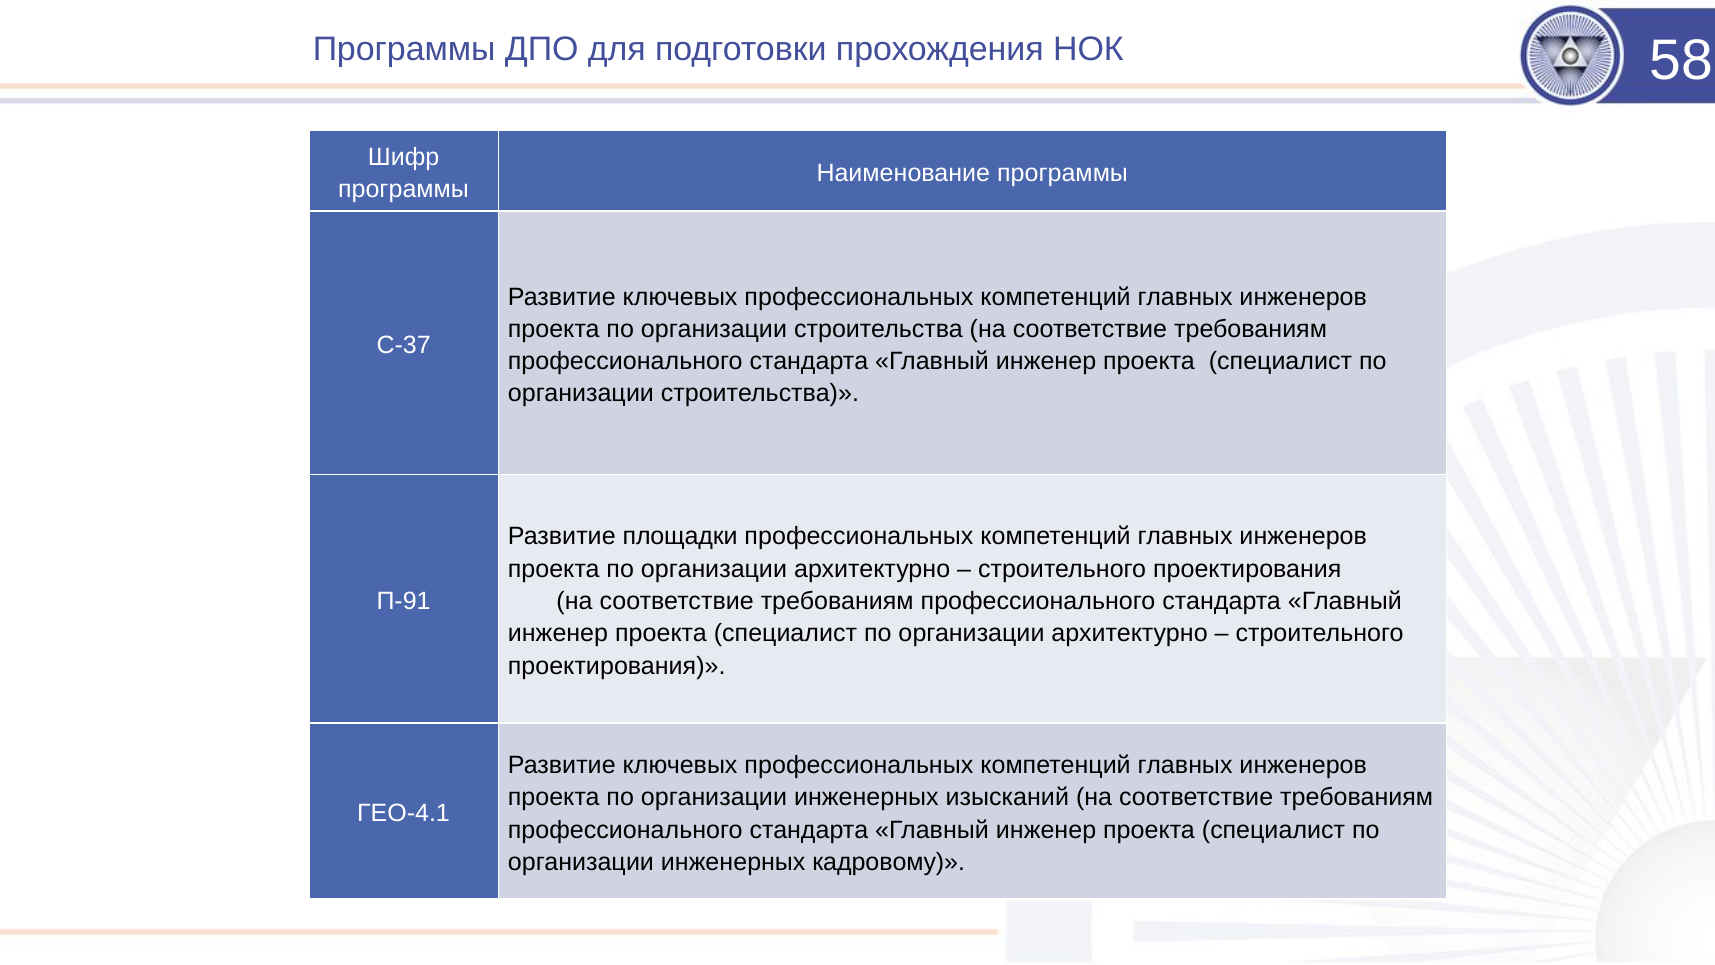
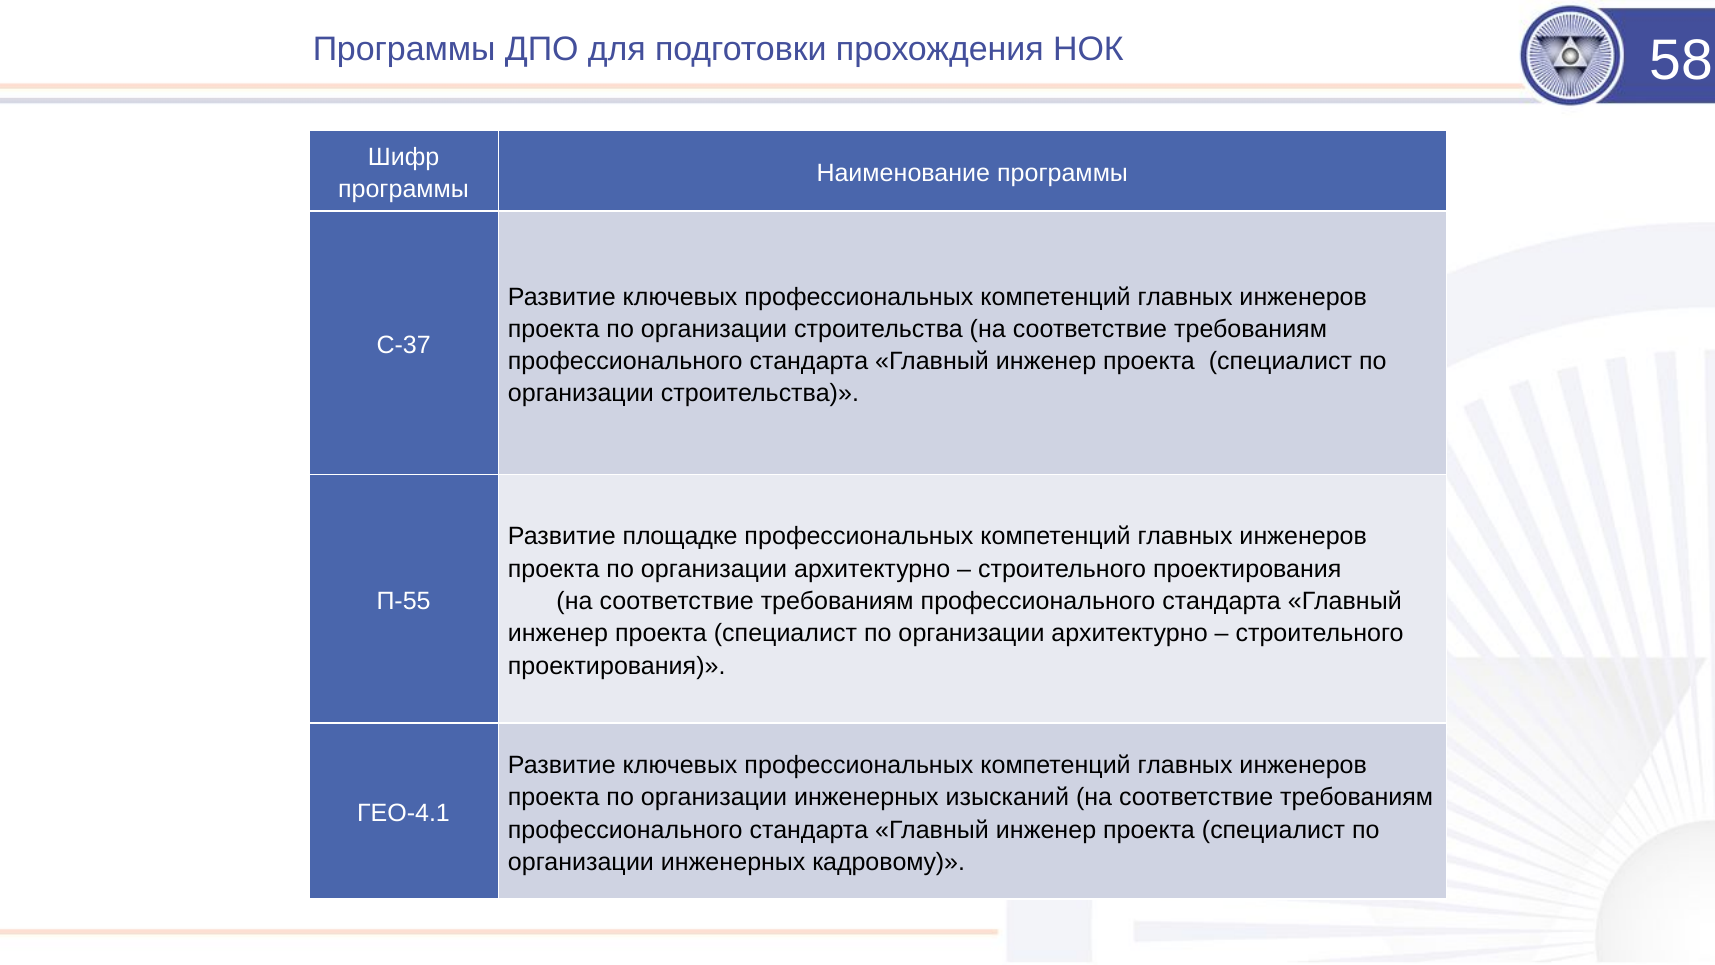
площадки: площадки -> площадке (680, 537)
П-91: П-91 -> П-55 (404, 601)
